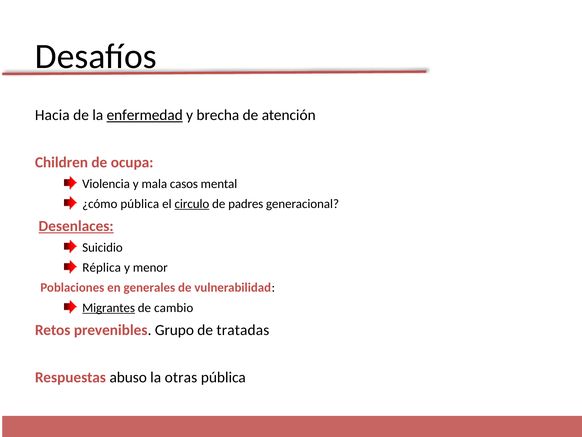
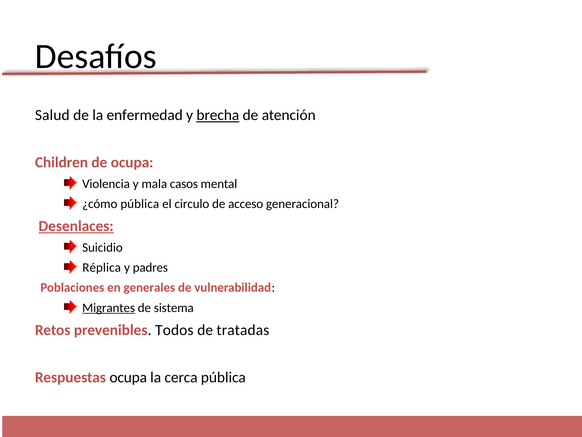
Hacia: Hacia -> Salud (52, 115)
enfermedad underline: present -> none (145, 115)
brecha underline: none -> present (218, 115)
circulo underline: present -> none (192, 204)
padres: padres -> acceso (246, 204)
menor: menor -> padres (150, 267)
cambio: cambio -> sistema (174, 307)
Grupo: Grupo -> Todos (174, 330)
Respuestas abuso: abuso -> ocupa (128, 377)
otras: otras -> cerca (181, 377)
